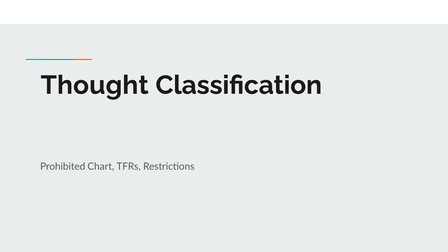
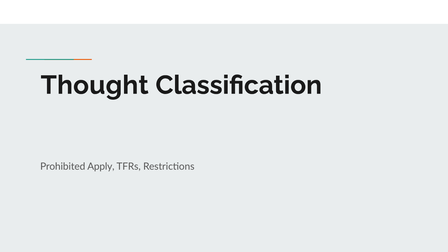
Chart: Chart -> Apply (101, 166)
